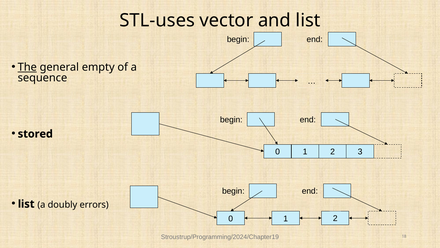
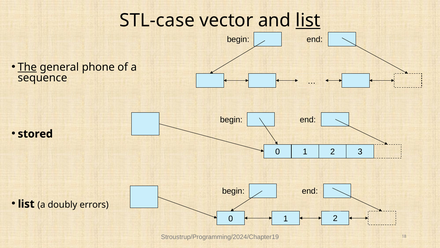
STL-uses: STL-uses -> STL-case (157, 21)
list underline: none -> present (308, 21)
empty: empty -> phone (98, 67)
